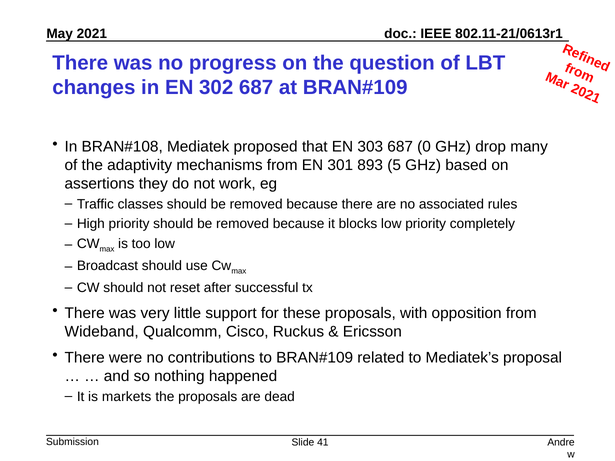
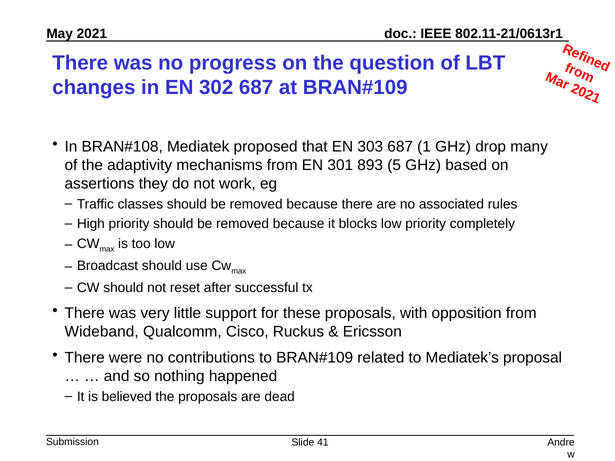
687 0: 0 -> 1 (424, 147)
markets: markets -> believed (127, 397)
